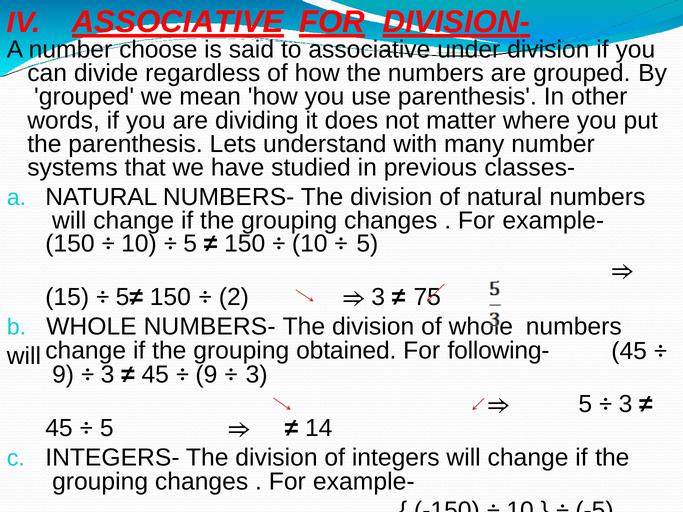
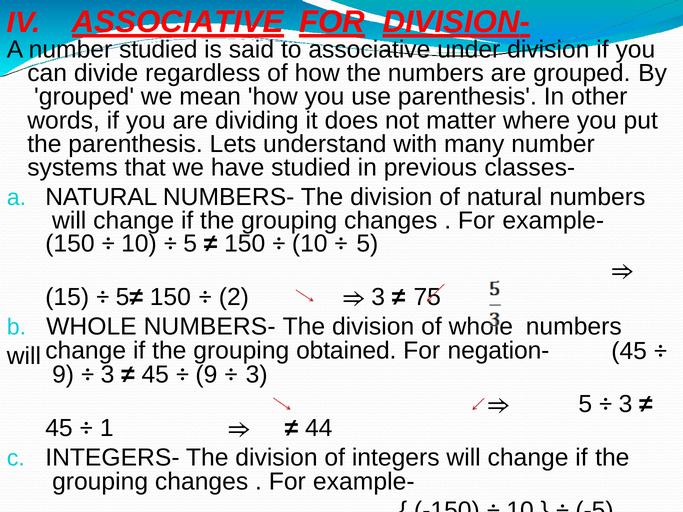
number choose: choose -> studied (158, 50)
following-: following- -> negation- (499, 351)
5: 5 -> 1 (107, 428)
14: 14 -> 44 (319, 428)
